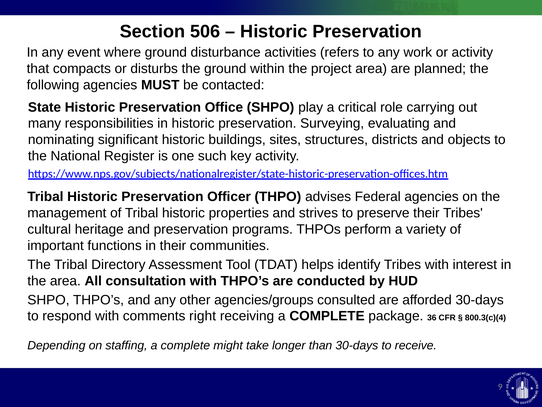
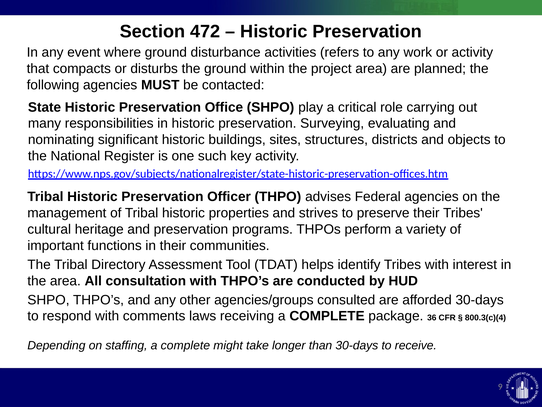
506: 506 -> 472 (205, 32)
right: right -> laws (203, 316)
